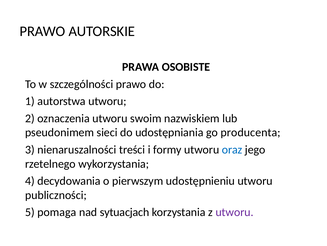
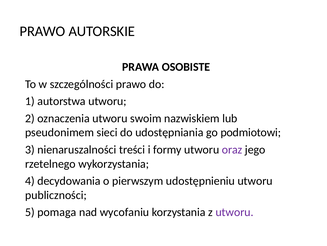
producenta: producenta -> podmiotowi (251, 132)
oraz colour: blue -> purple (232, 149)
sytuacjach: sytuacjach -> wycofaniu (124, 212)
